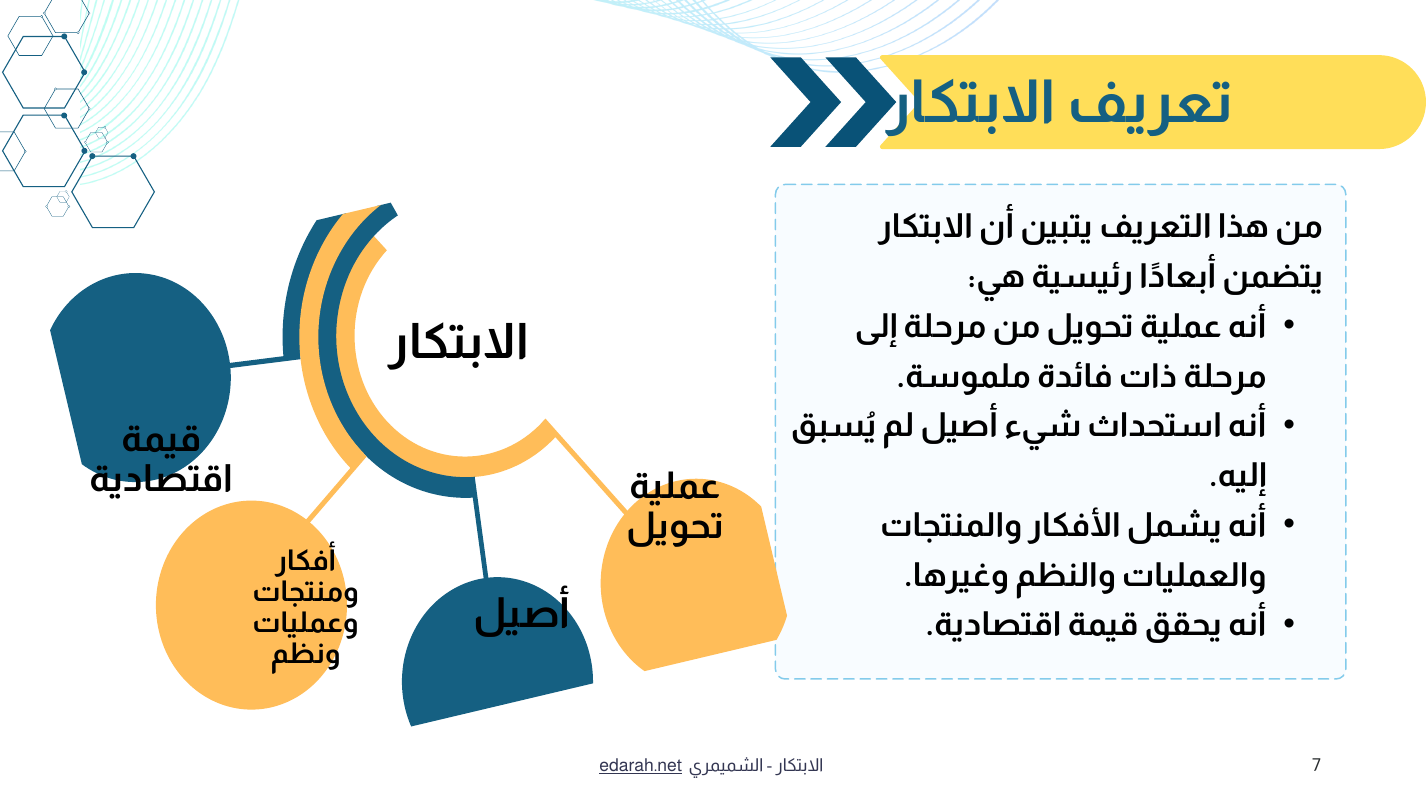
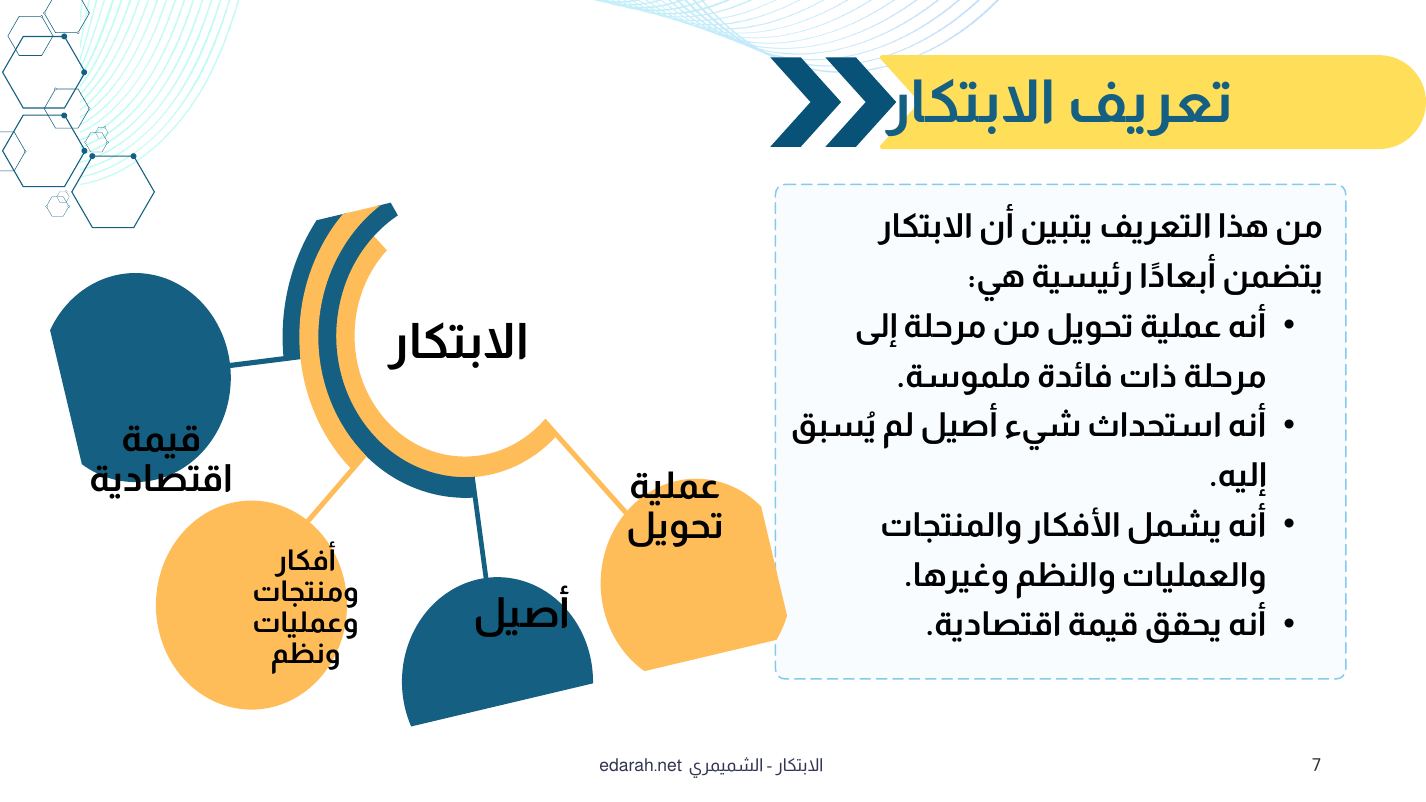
edarah.net underline: present -> none (641, 766)
